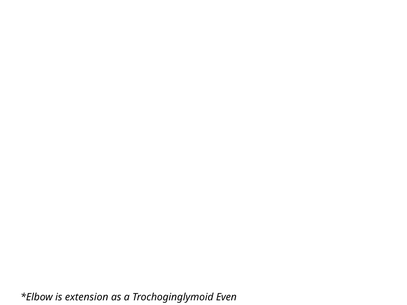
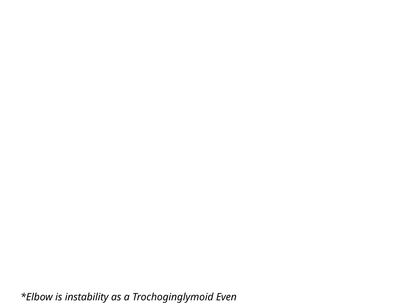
extension: extension -> instability (87, 298)
